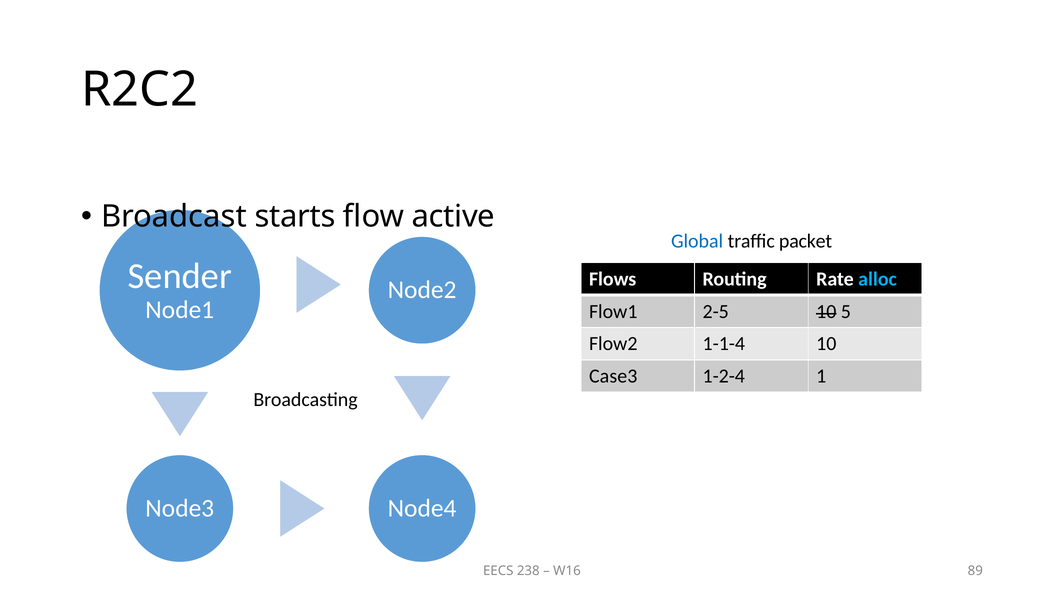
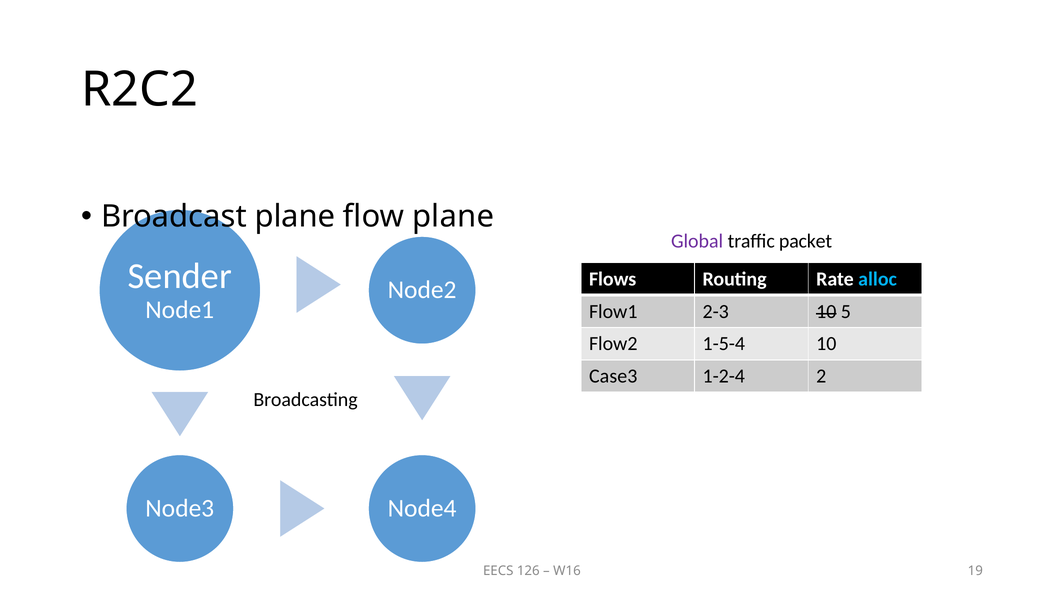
Broadcast starts: starts -> plane (295, 216)
flow active: active -> plane (453, 216)
Global colour: blue -> purple (697, 241)
2-5: 2-5 -> 2-3 (716, 311)
1-1-4: 1-1-4 -> 1-5-4 (724, 344)
1: 1 -> 2 (821, 376)
238: 238 -> 126 (528, 570)
89: 89 -> 19 (975, 570)
